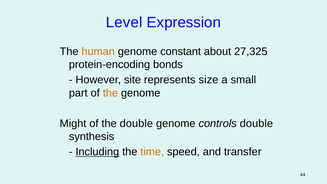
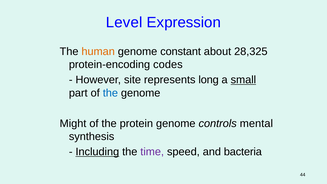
27,325: 27,325 -> 28,325 (251, 51)
bonds: bonds -> codes (168, 65)
size: size -> long (209, 80)
small underline: none -> present (243, 80)
the colour: orange -> blue (110, 93)
the double: double -> protein (136, 123)
controls double: double -> mental (256, 123)
time colour: orange -> purple (152, 152)
transfer: transfer -> bacteria (243, 152)
